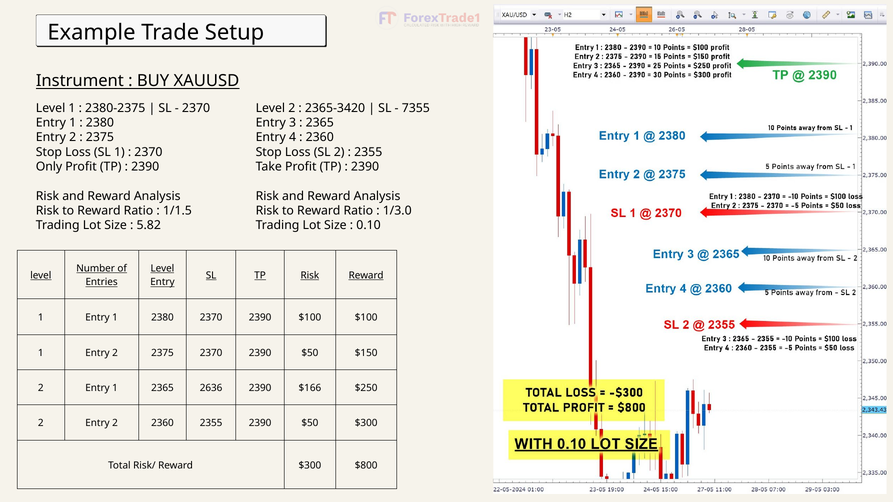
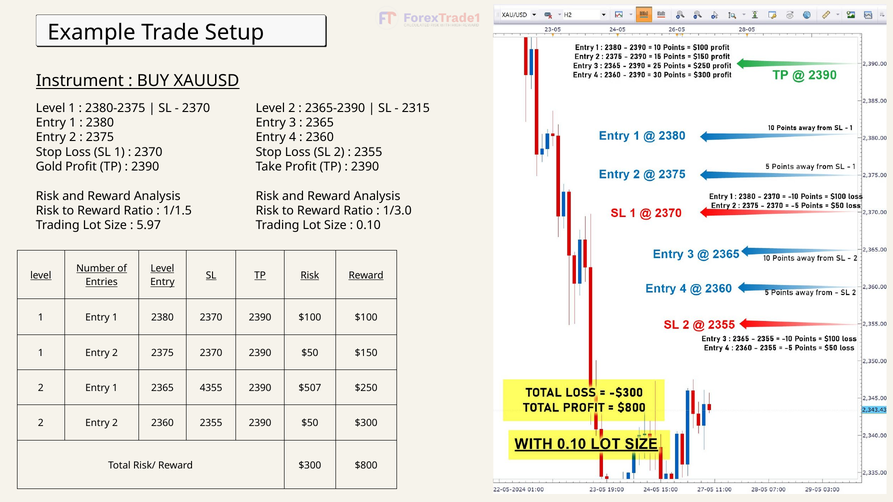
2365-3420: 2365-3420 -> 2365-2390 (335, 108)
7355: 7355 -> 2315 (416, 108)
Only: Only -> Gold (49, 167)
5.82: 5.82 -> 5.97 (149, 226)
2636: 2636 -> 4355 (211, 388)
$166: $166 -> $507 (310, 388)
